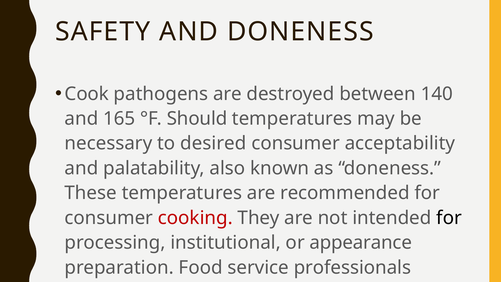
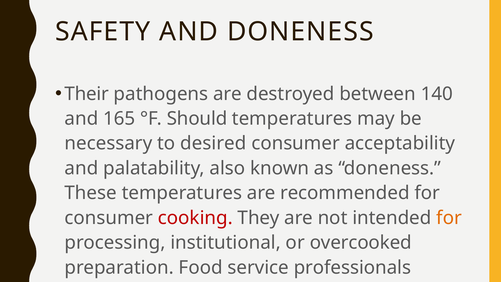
Cook: Cook -> Their (87, 94)
for colour: black -> orange (449, 218)
appearance: appearance -> overcooked (361, 243)
